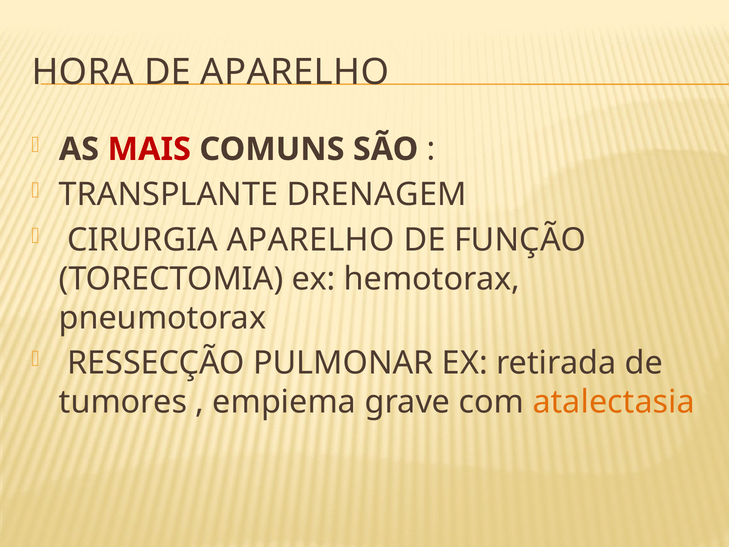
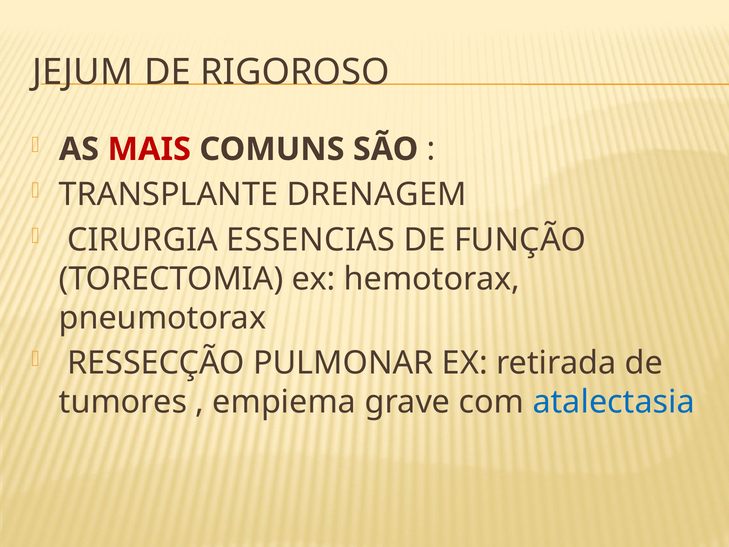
HORA: HORA -> JEJUM (83, 72)
DE APARELHO: APARELHO -> RIGOROSO (295, 72)
CIRURGIA APARELHO: APARELHO -> ESSENCIAS (311, 240)
atalectasia colour: orange -> blue (614, 402)
